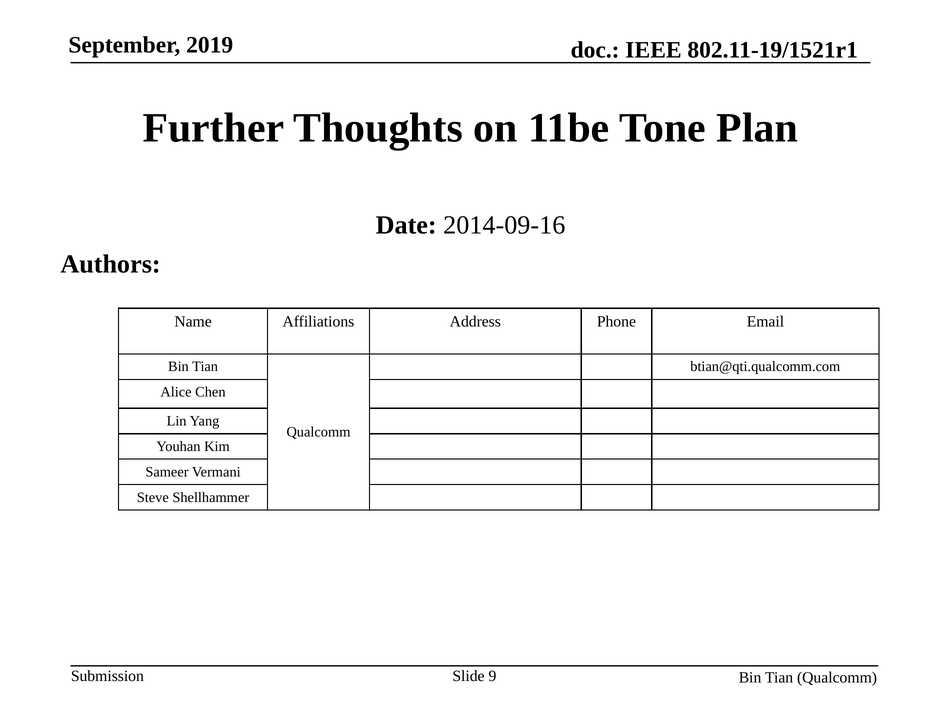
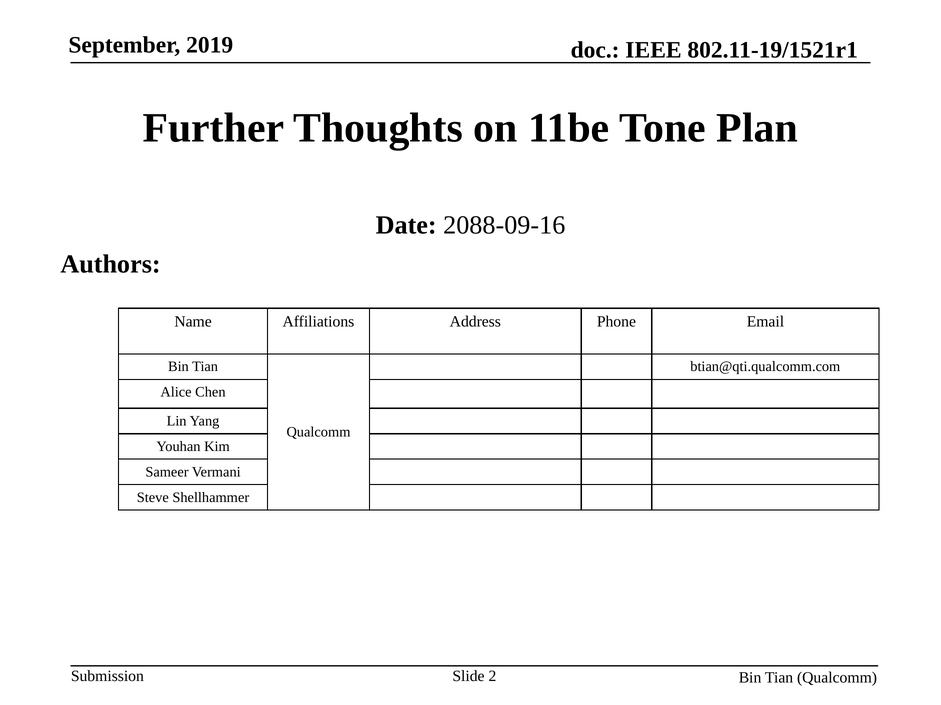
2014-09-16: 2014-09-16 -> 2088-09-16 (504, 225)
9: 9 -> 2 (492, 677)
